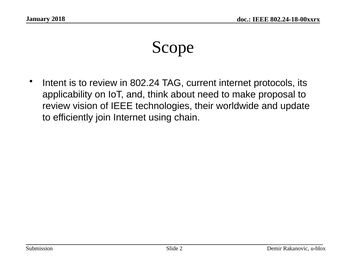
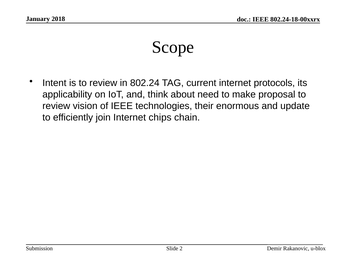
worldwide: worldwide -> enormous (238, 106)
using: using -> chips (160, 118)
